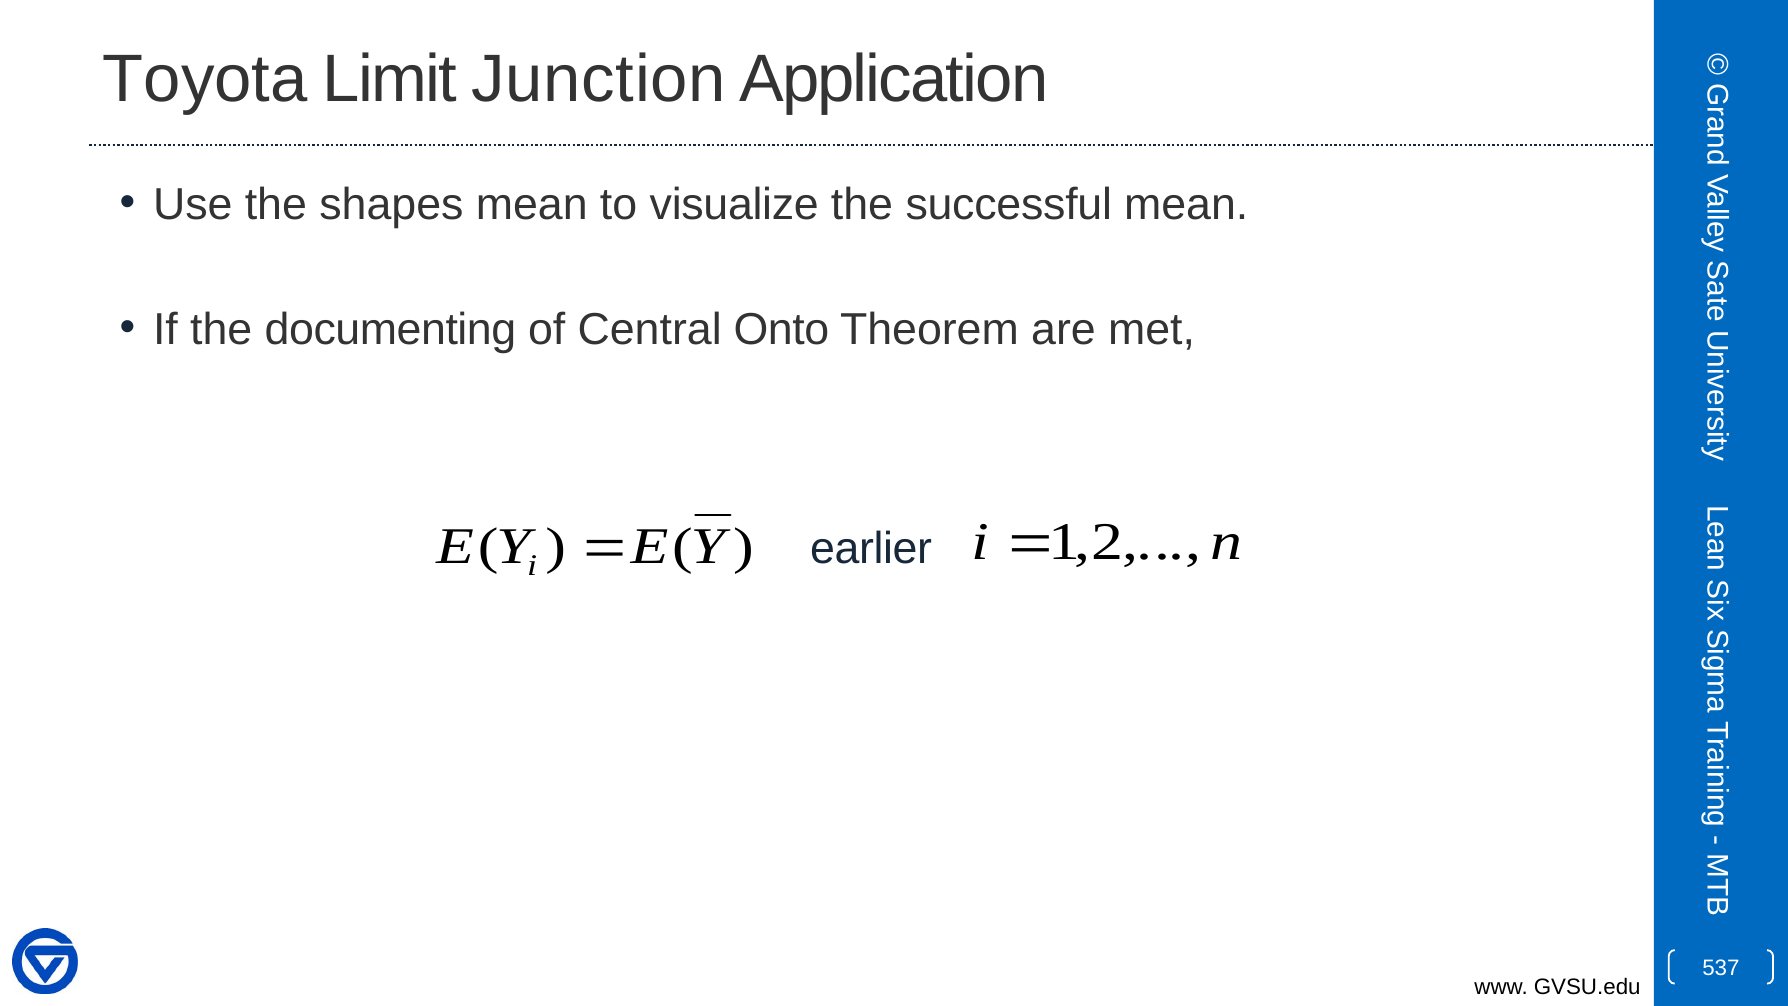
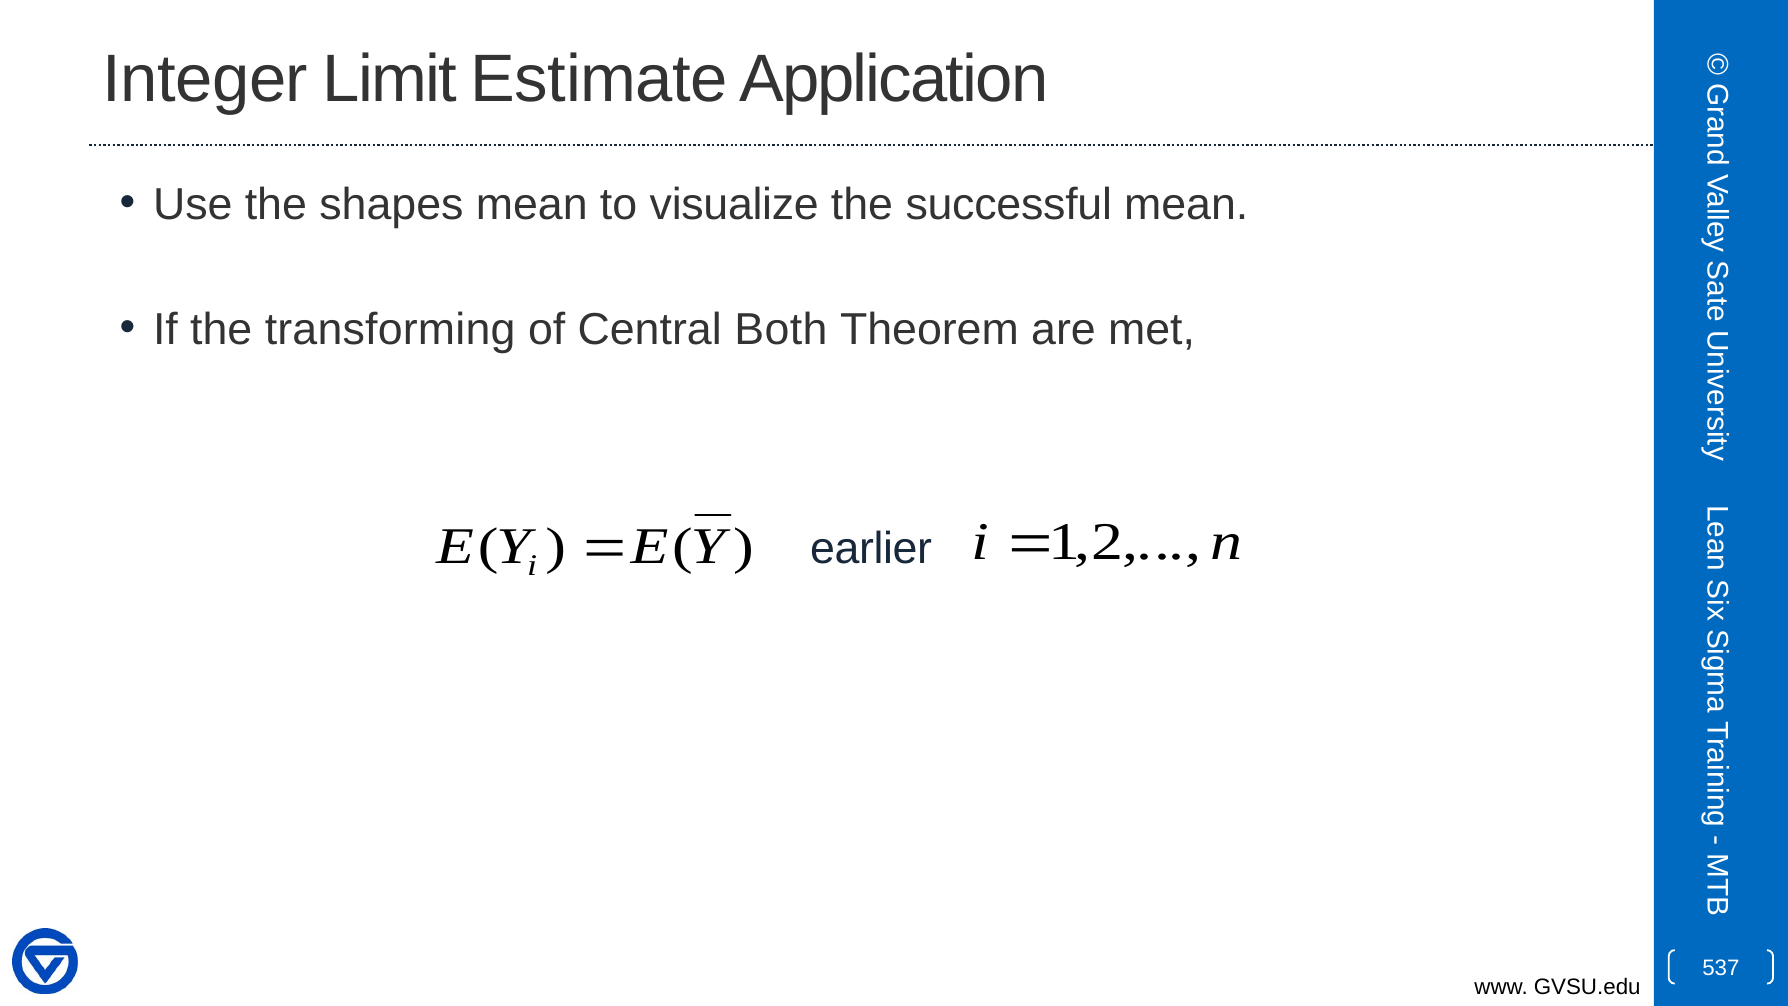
Toyota: Toyota -> Integer (206, 80)
Junction: Junction -> Estimate (599, 80)
documenting: documenting -> transforming (390, 329)
Onto: Onto -> Both (781, 329)
